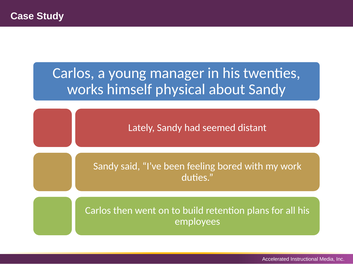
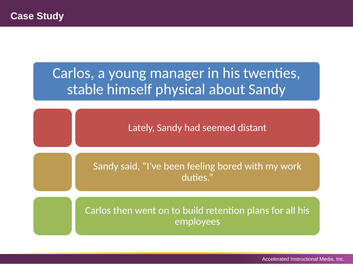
works: works -> stable (85, 90)
